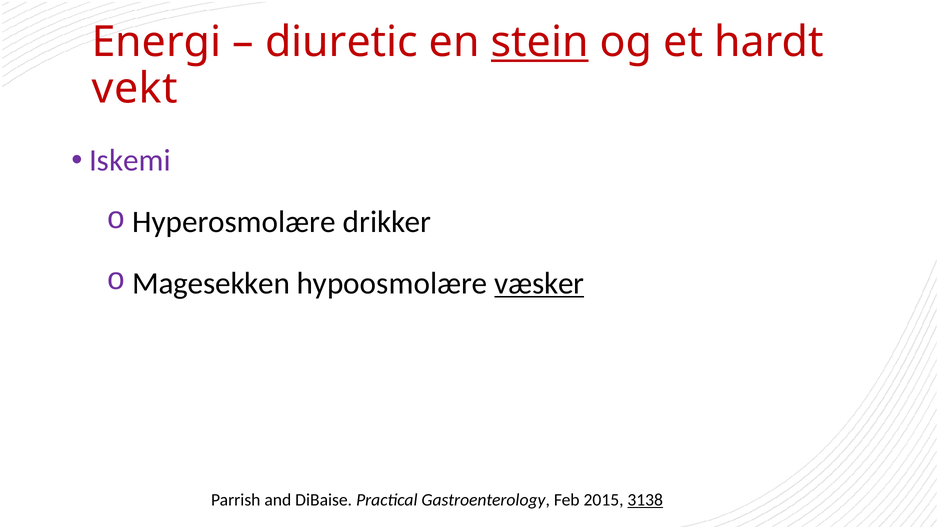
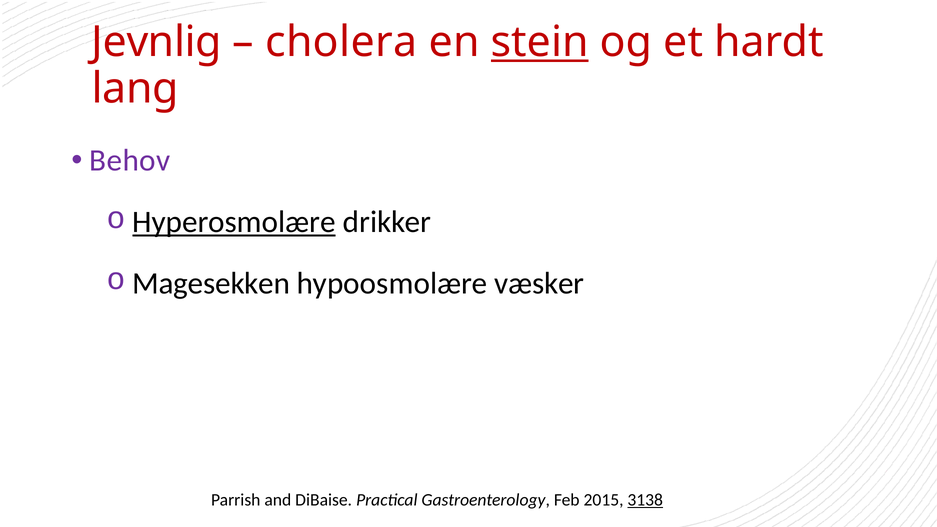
Energi: Energi -> Jevnlig (157, 42)
diuretic: diuretic -> cholera (341, 42)
vekt: vekt -> lang (135, 89)
Iskemi: Iskemi -> Behov (130, 161)
Hyperosmolære underline: none -> present (234, 222)
væsker underline: present -> none (539, 283)
